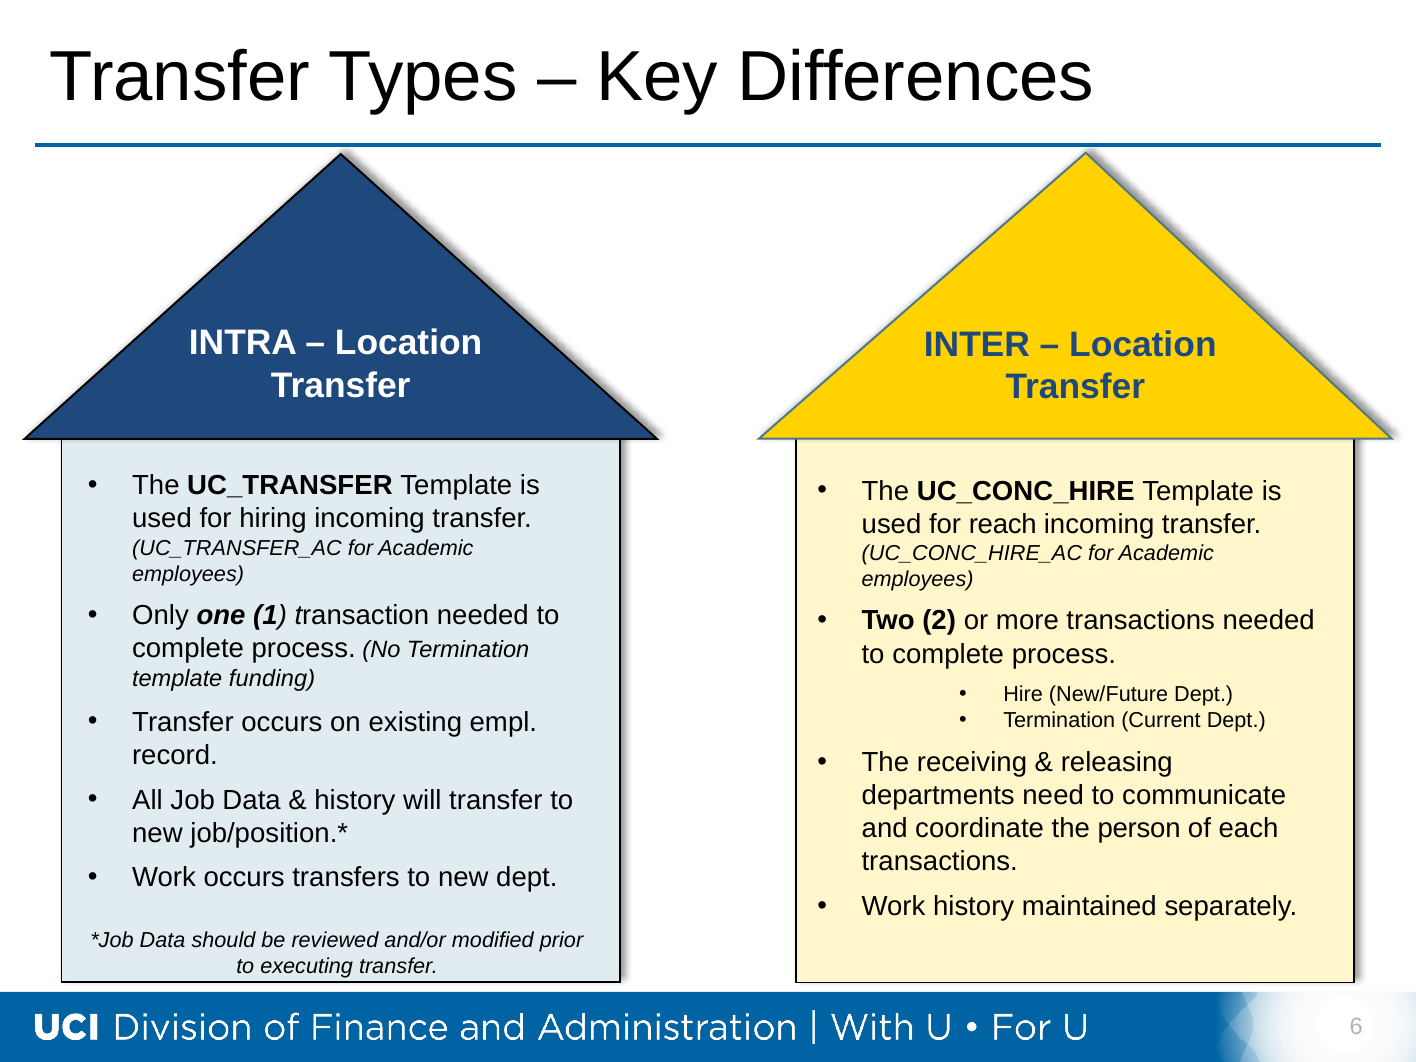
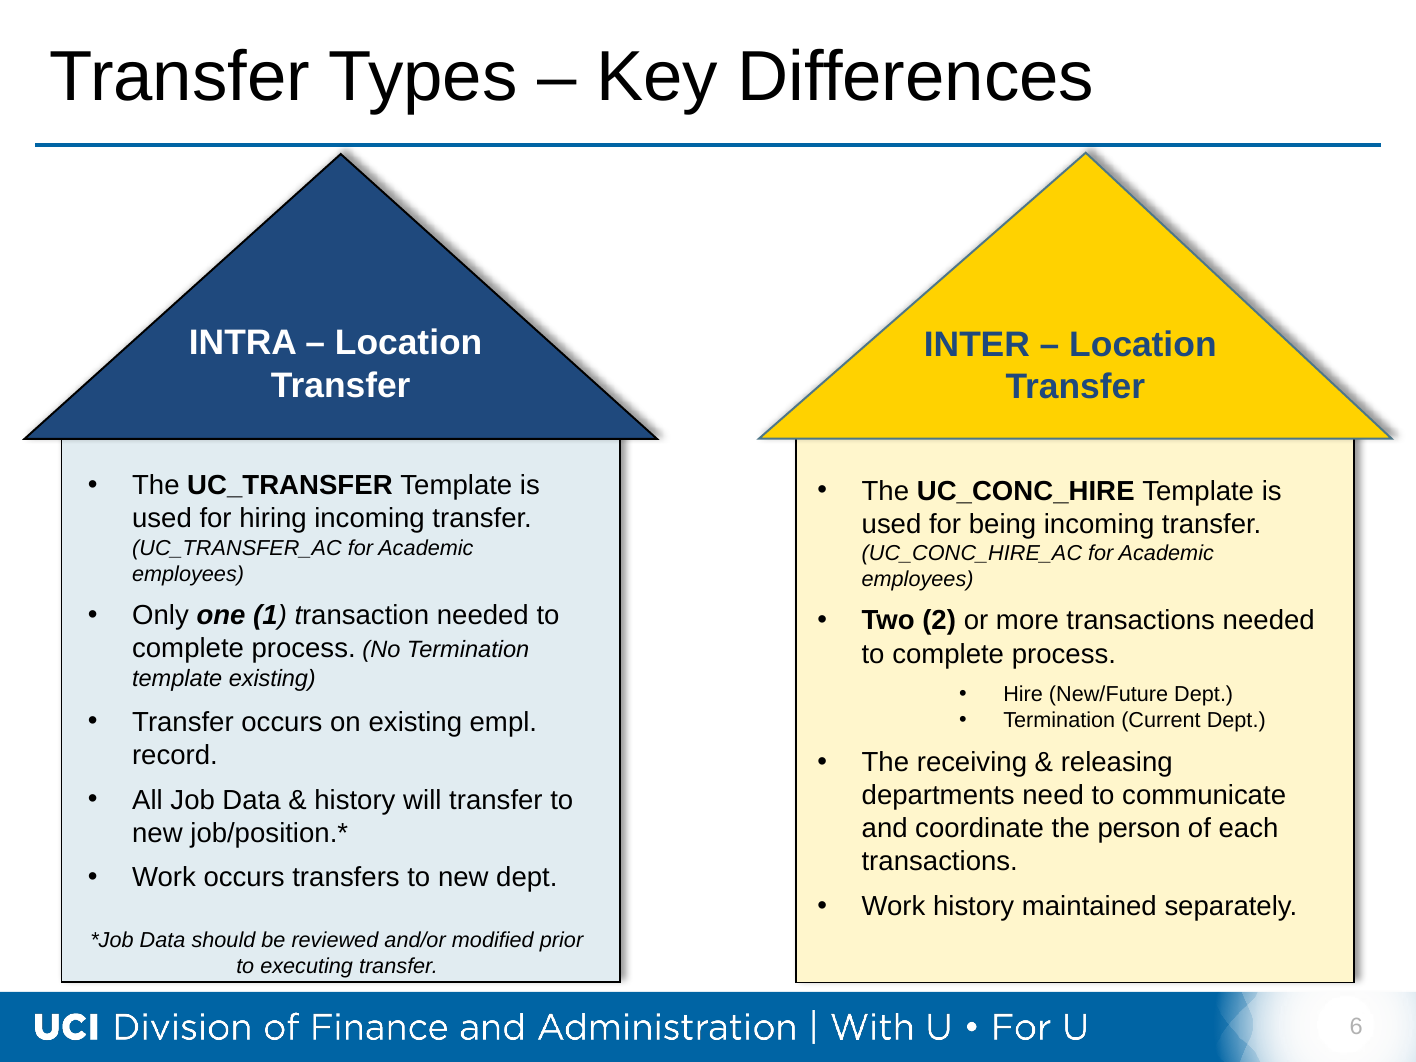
reach: reach -> being (1003, 524)
template funding: funding -> existing (272, 679)
